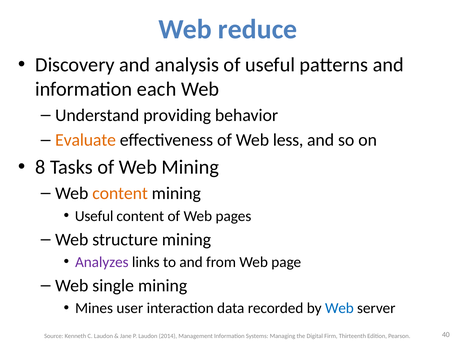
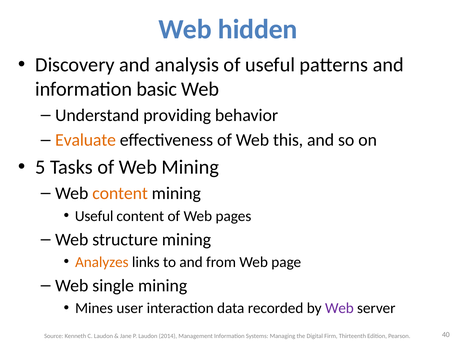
reduce: reduce -> hidden (258, 29)
each: each -> basic (157, 89)
less: less -> this (288, 140)
8: 8 -> 5 (40, 167)
Analyzes colour: purple -> orange (102, 262)
Web colour: blue -> purple (339, 308)
